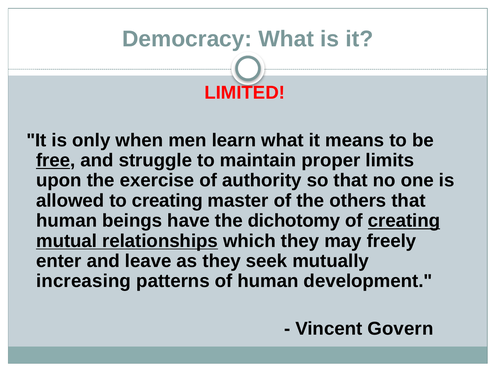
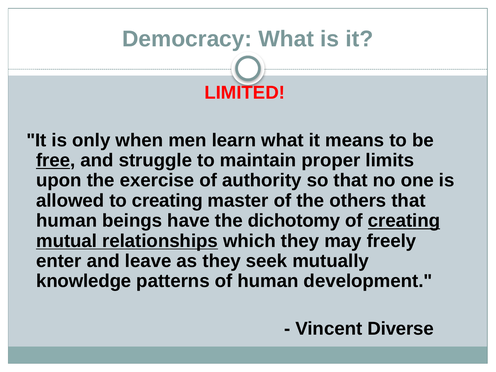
increasing: increasing -> knowledge (84, 281)
Govern: Govern -> Diverse (401, 329)
